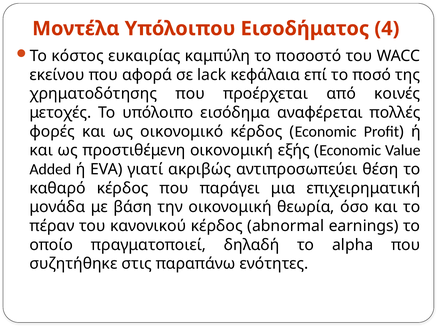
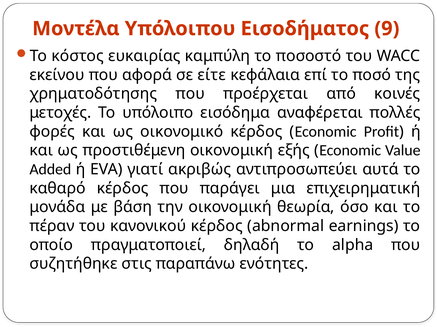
4: 4 -> 9 (387, 29)
lack: lack -> είτε (212, 75)
θέση: θέση -> αυτά (381, 170)
